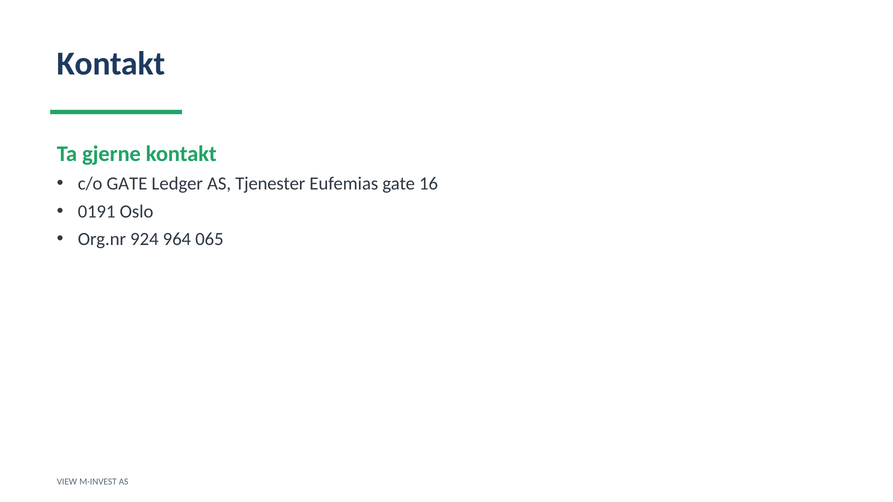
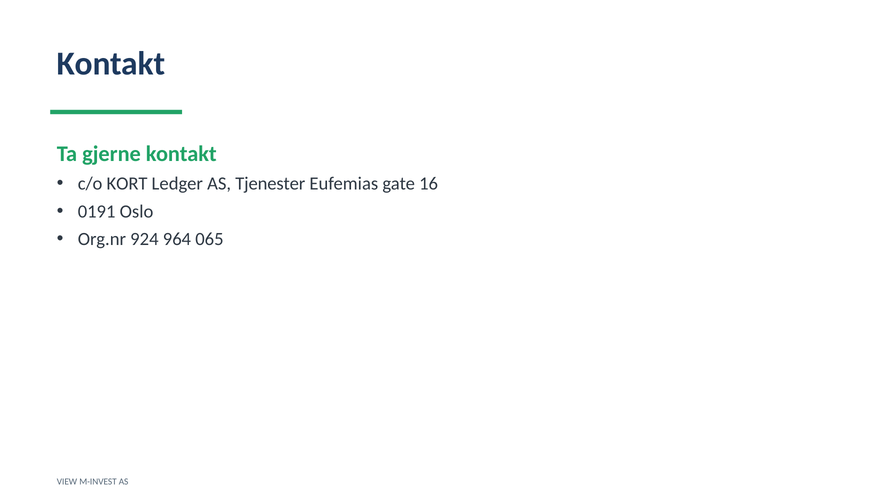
c/o GATE: GATE -> KORT (127, 184)
